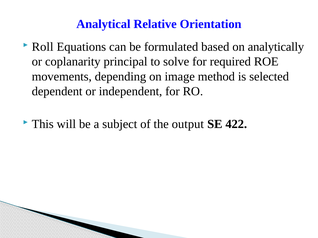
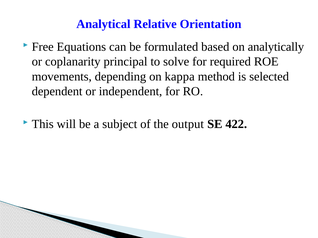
Roll: Roll -> Free (43, 47)
image: image -> kappa (180, 77)
